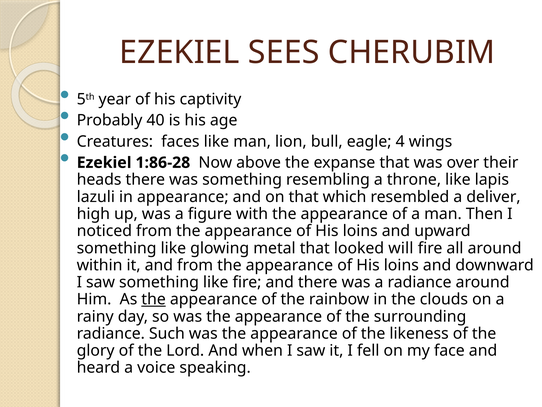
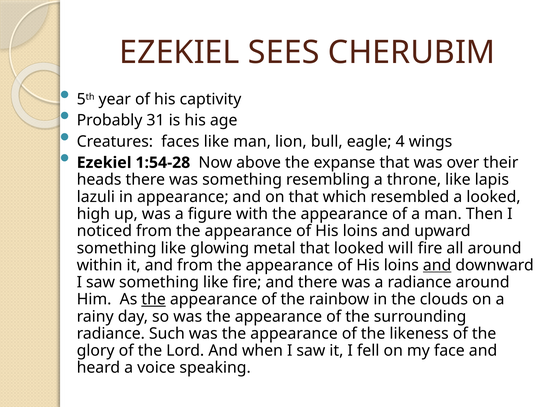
40: 40 -> 31 (156, 120)
1:86-28: 1:86-28 -> 1:54-28 (163, 162)
a deliver: deliver -> looked (493, 197)
and underline: none -> present (437, 265)
